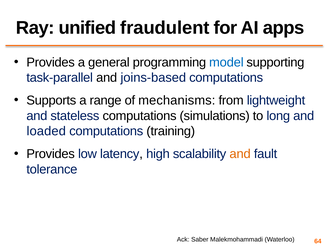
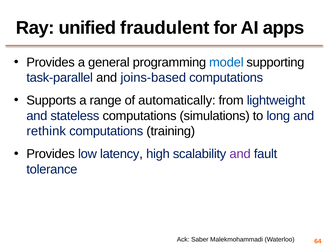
mechanisms: mechanisms -> automatically (177, 101)
loaded: loaded -> rethink (46, 131)
and colour: orange -> purple (240, 154)
